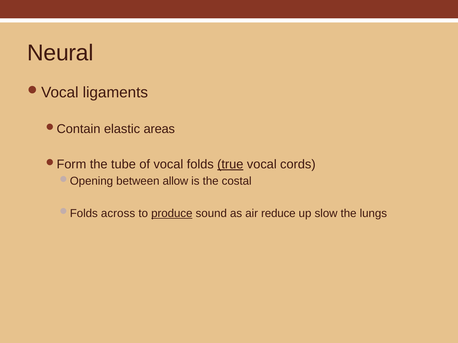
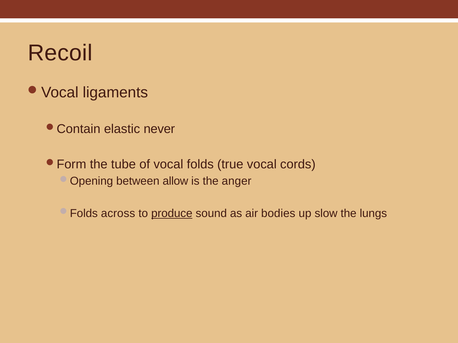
Neural: Neural -> Recoil (60, 53)
areas: areas -> never (159, 129)
true underline: present -> none (230, 165)
costal: costal -> anger (237, 181)
reduce: reduce -> bodies (278, 214)
